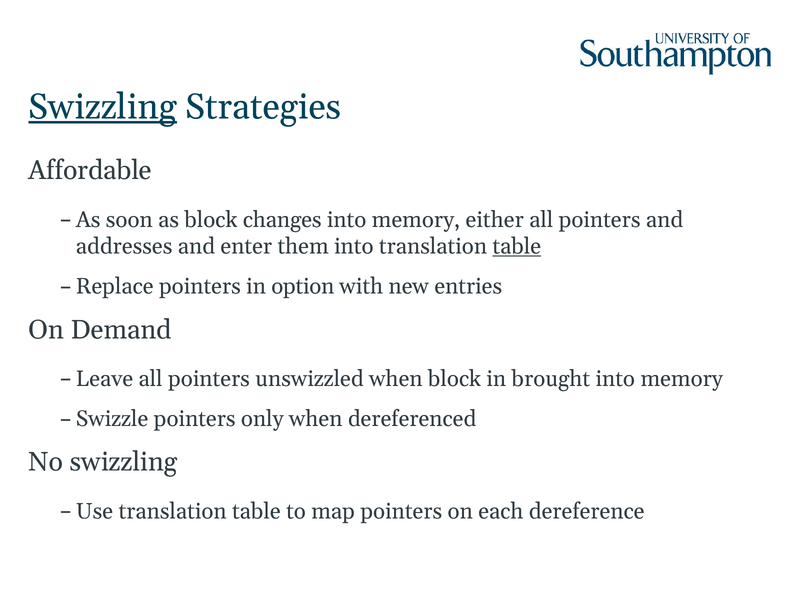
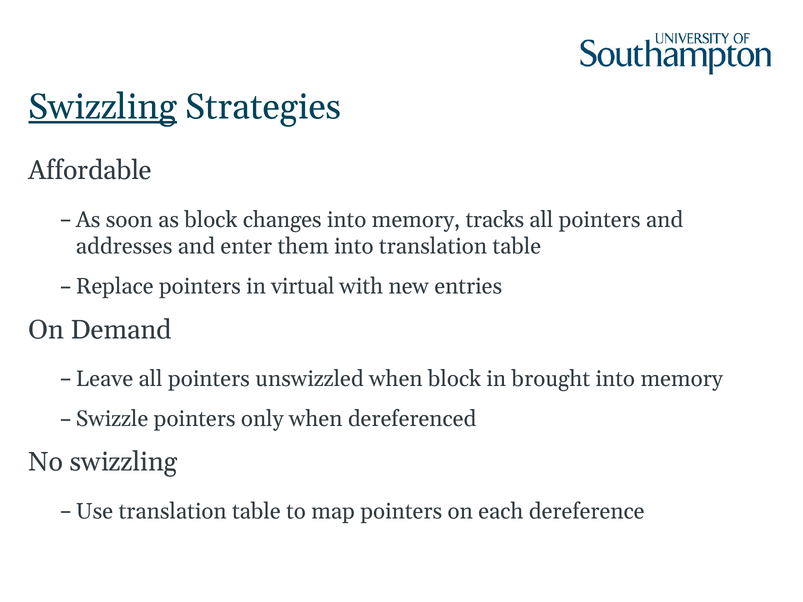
either: either -> tracks (495, 220)
table underline: present -> none (517, 247)
option: option -> virtual (303, 287)
